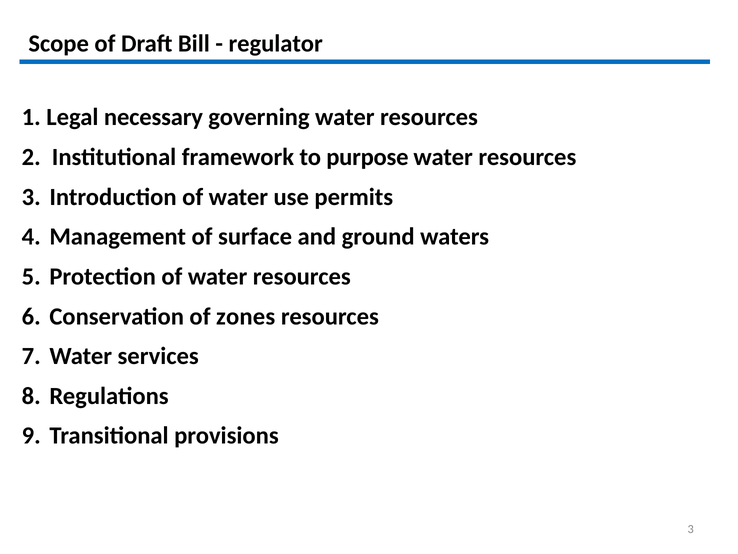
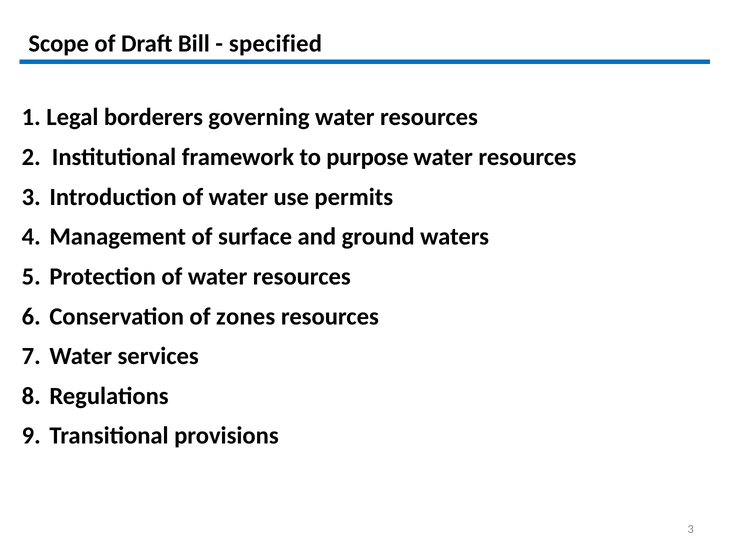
regulator: regulator -> specified (275, 44)
necessary: necessary -> borderers (153, 117)
